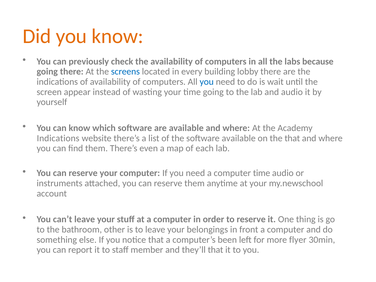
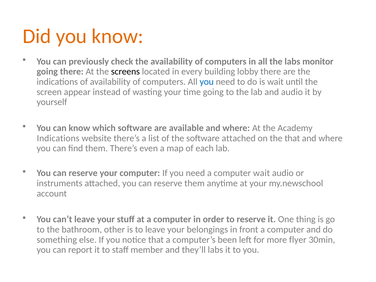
because: because -> monitor (318, 61)
screens colour: blue -> black (125, 72)
software available: available -> attached (239, 138)
computer time: time -> wait (262, 173)
they’ll that: that -> labs (215, 250)
